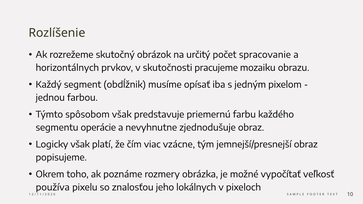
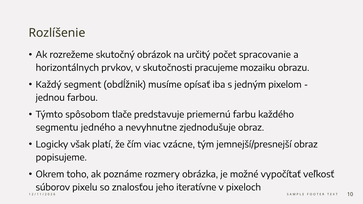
spôsobom však: však -> tlače (122, 115)
operácie: operácie -> jedného (98, 128)
používa: používa -> súborov (53, 188)
lokálnych: lokálnych -> iteratívne (196, 188)
